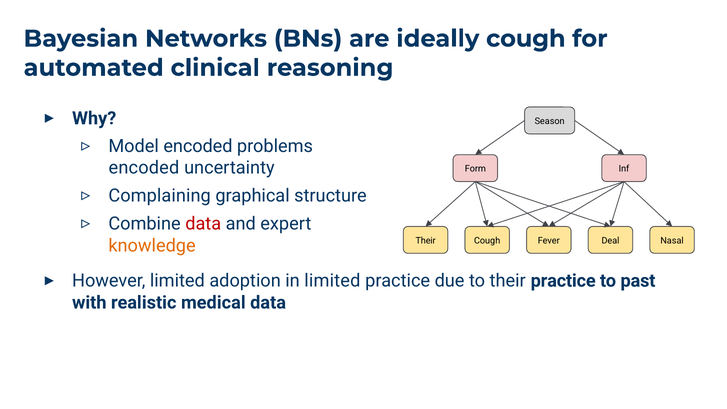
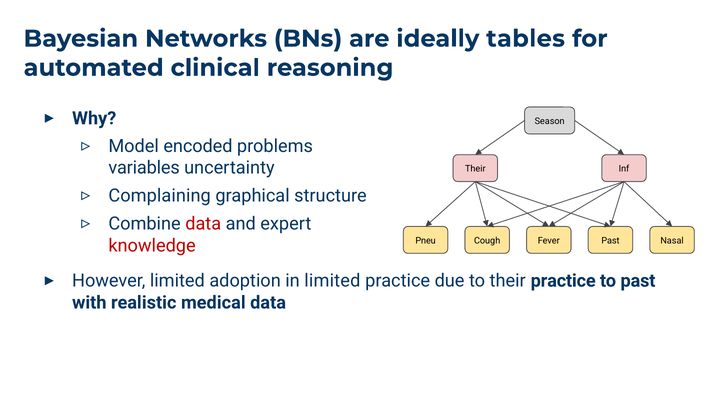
ideally cough: cough -> tables (526, 39)
encoded: encoded -> variables (144, 168)
Form: Form -> Their (475, 169)
Their: Their -> Pneu (426, 240)
Fever Deal: Deal -> Past (610, 240)
knowledge colour: orange -> red (152, 246)
